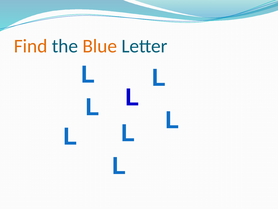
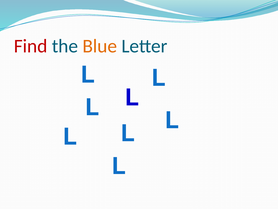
Find colour: orange -> red (31, 46)
